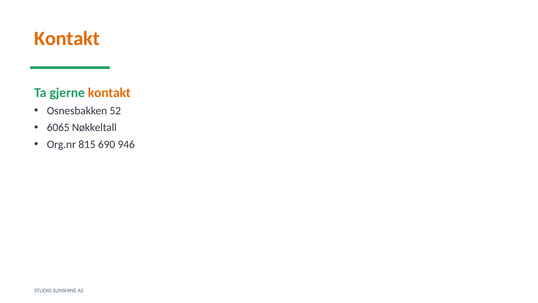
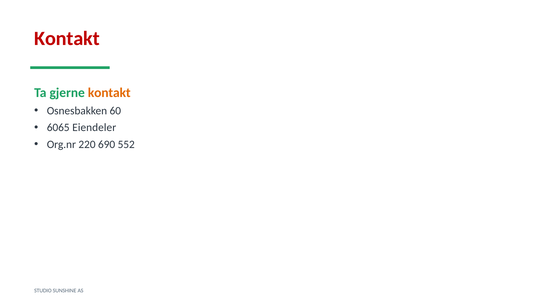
Kontakt colour: orange -> red (67, 38)
52: 52 -> 60 (115, 111)
Nøkkeltall: Nøkkeltall -> Eiendeler (94, 127)
815: 815 -> 220 (87, 144)
946: 946 -> 552 (126, 144)
